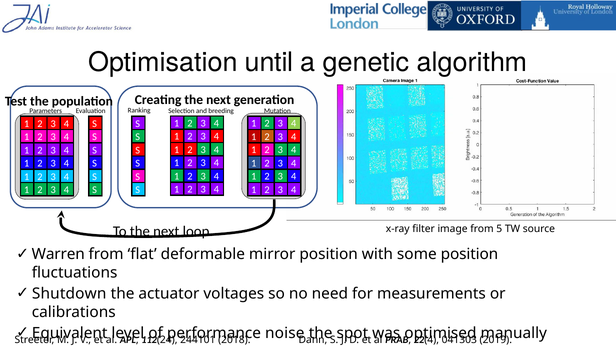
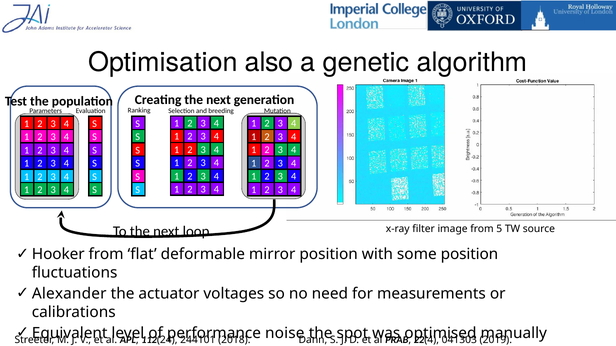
until: until -> also (269, 63)
Warren: Warren -> Hooker (58, 255)
Shutdown: Shutdown -> Alexander (69, 294)
